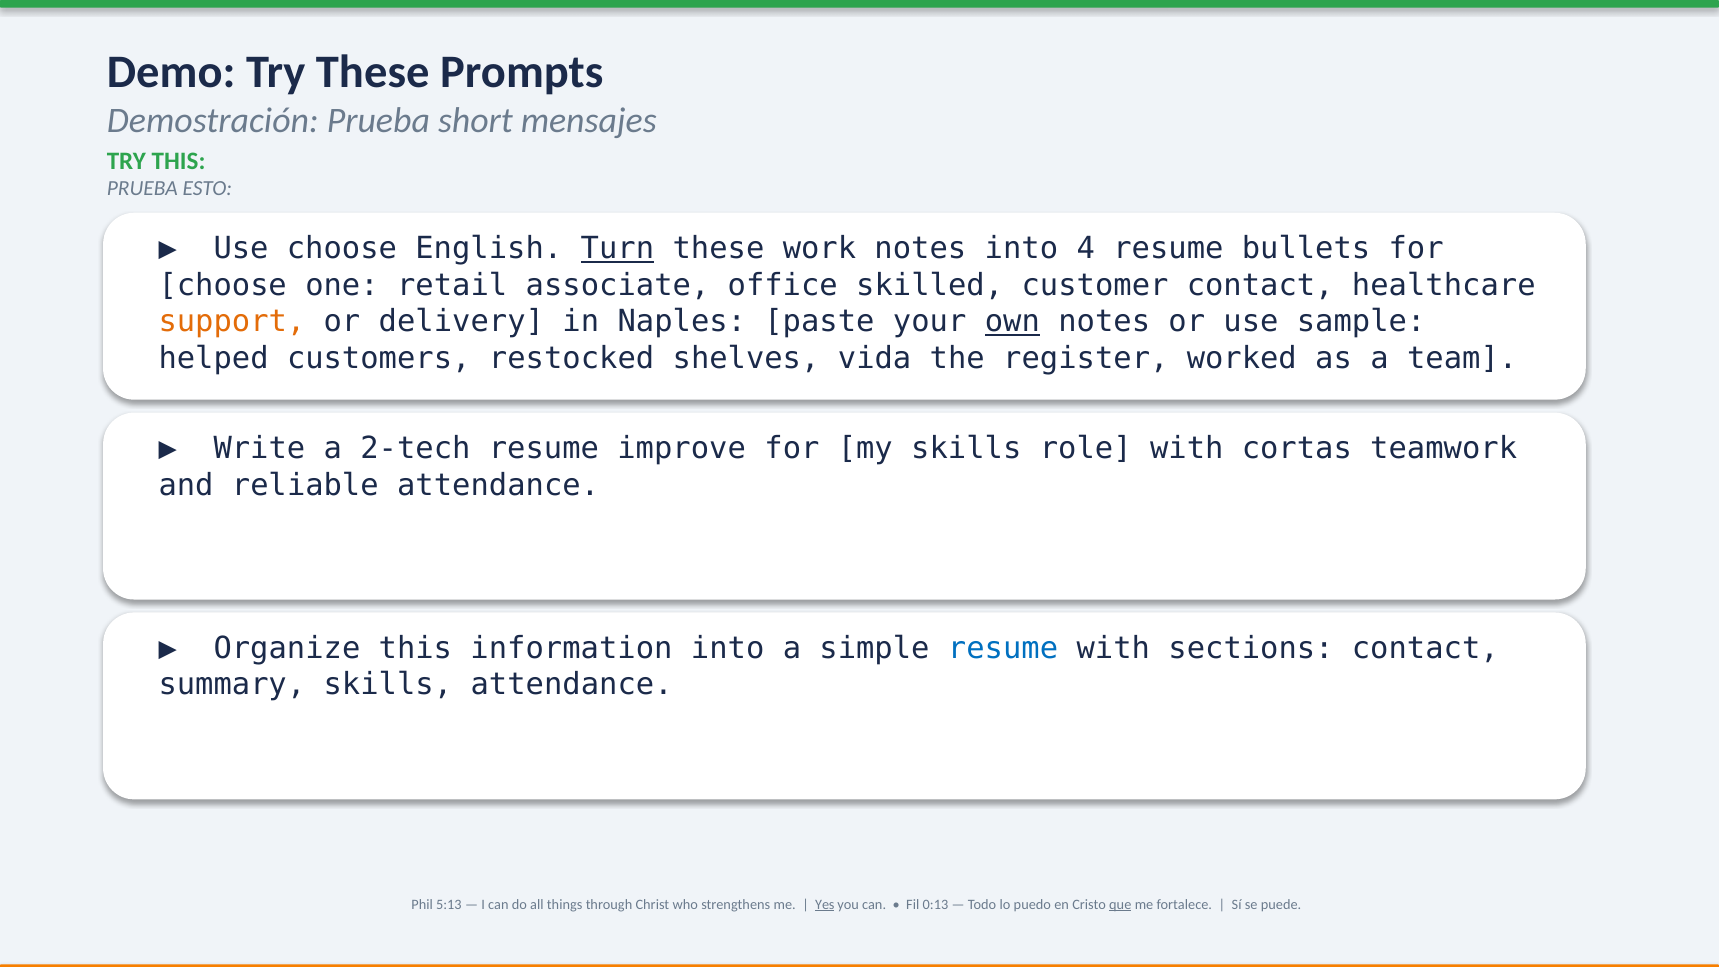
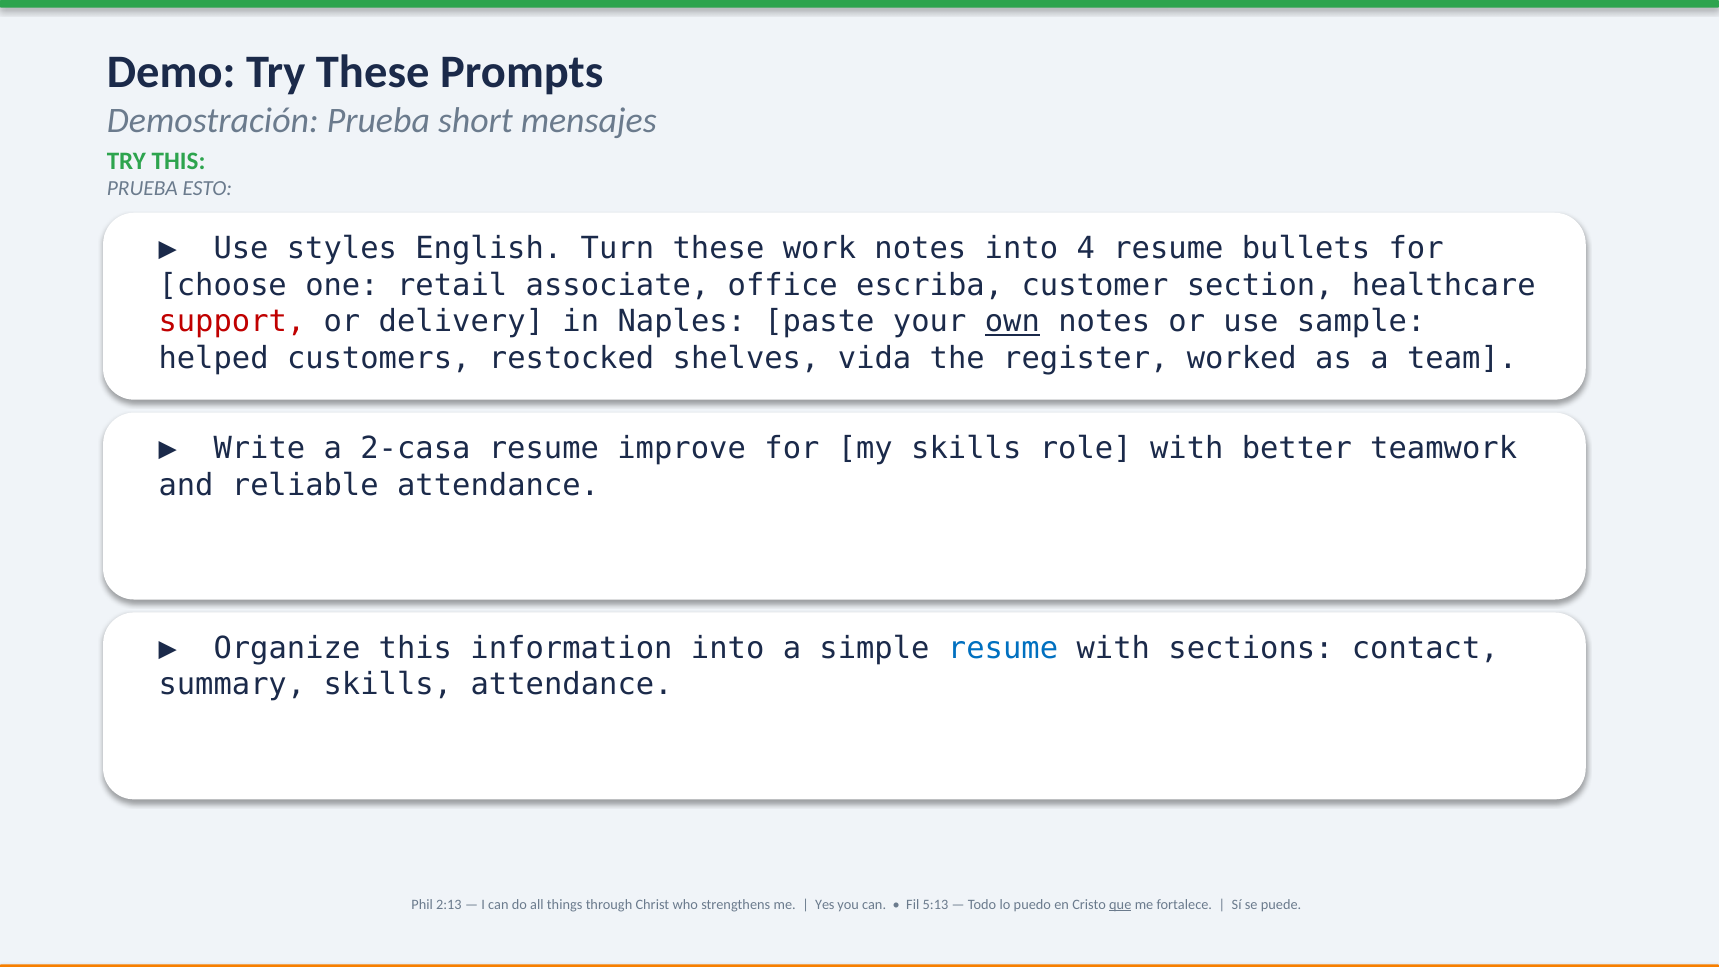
Use choose: choose -> styles (342, 249)
Turn underline: present -> none (617, 249)
skilled: skilled -> escriba (930, 285)
customer contact: contact -> section (1260, 285)
support colour: orange -> red (232, 322)
2-tech: 2-tech -> 2-casa (415, 448)
cortas: cortas -> better (1297, 448)
5:13: 5:13 -> 2:13 (449, 904)
Yes underline: present -> none (825, 904)
0:13: 0:13 -> 5:13 (935, 904)
